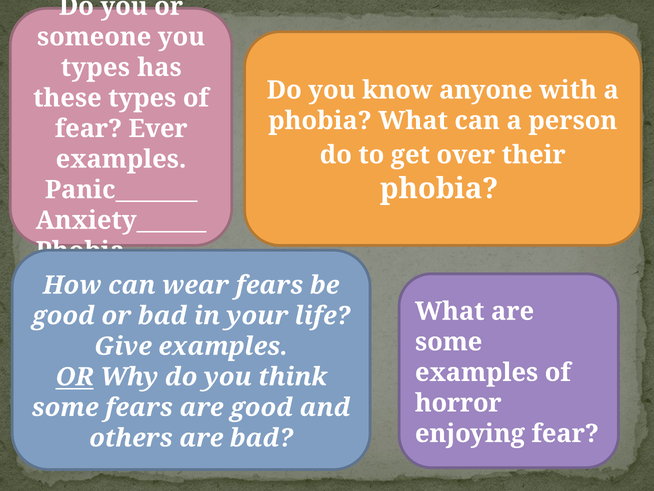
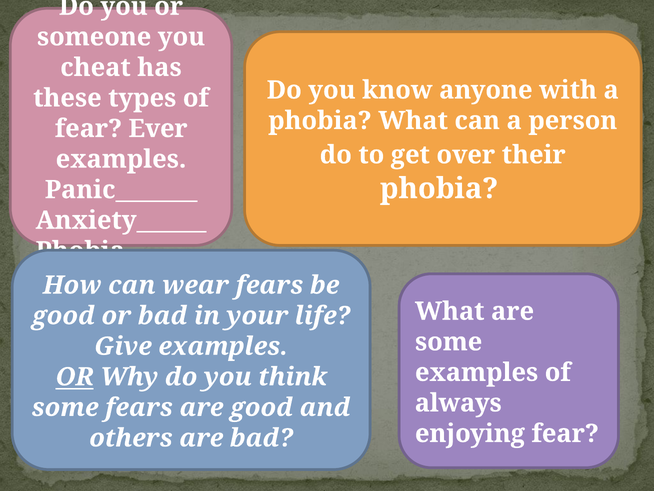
types: types -> cheat (96, 67)
horror: horror -> always (458, 403)
